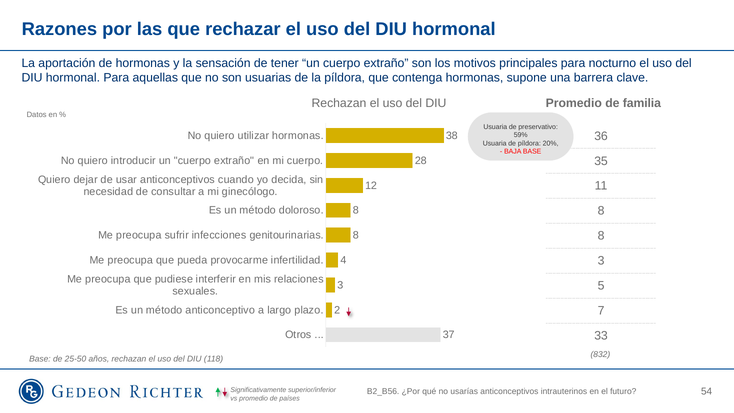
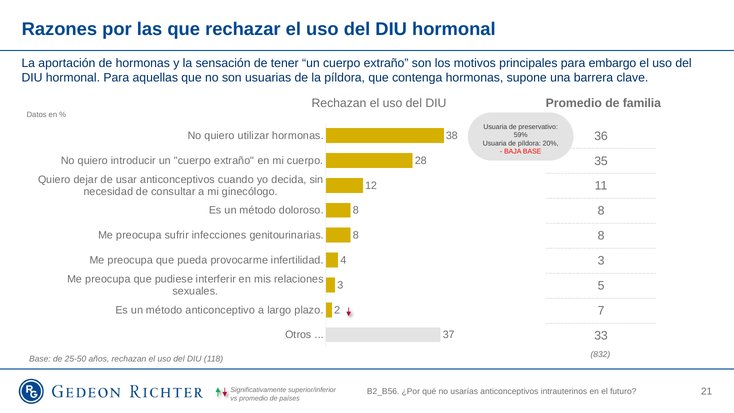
nocturno: nocturno -> embargo (612, 63)
54: 54 -> 21 (707, 392)
